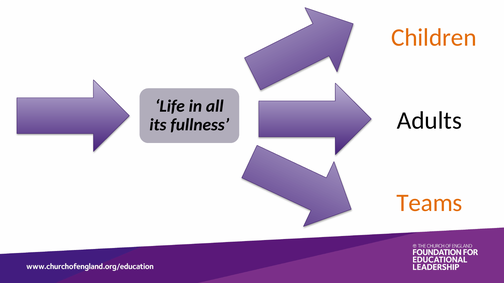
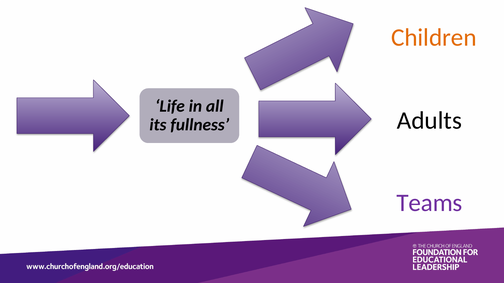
Teams colour: orange -> purple (430, 203)
